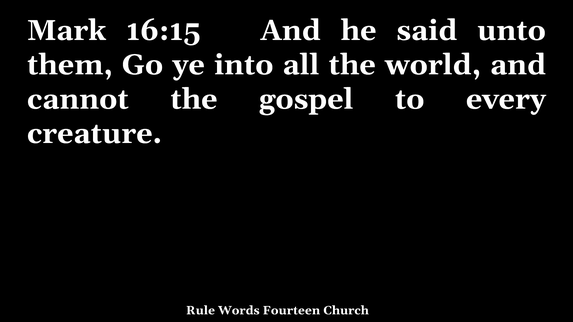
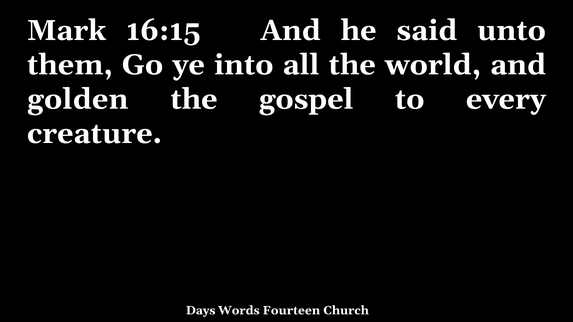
cannot: cannot -> golden (78, 99)
Rule: Rule -> Days (201, 311)
